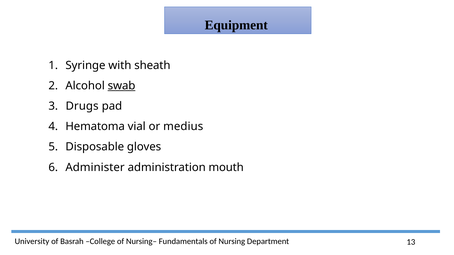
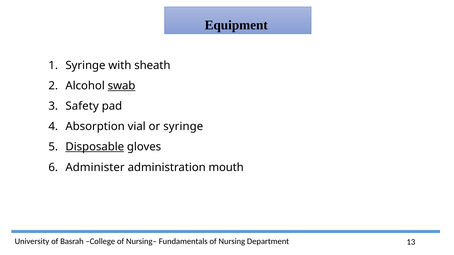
Drugs: Drugs -> Safety (82, 106)
Hematoma: Hematoma -> Absorption (95, 127)
or medius: medius -> syringe (183, 127)
Disposable underline: none -> present (95, 147)
